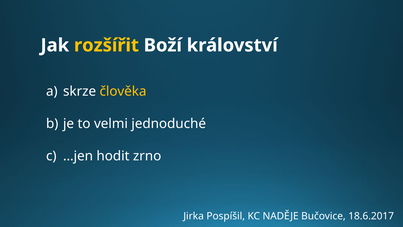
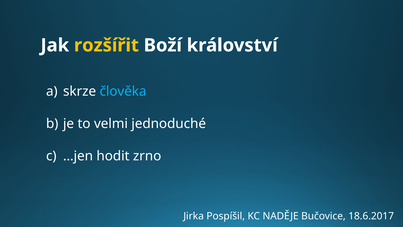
člověka colour: yellow -> light blue (123, 91)
